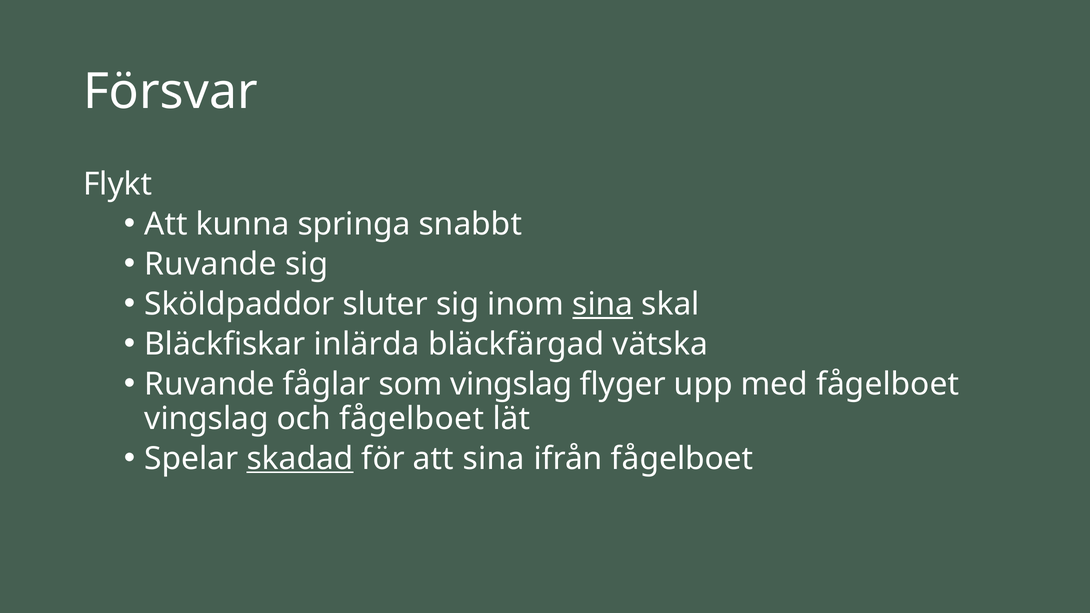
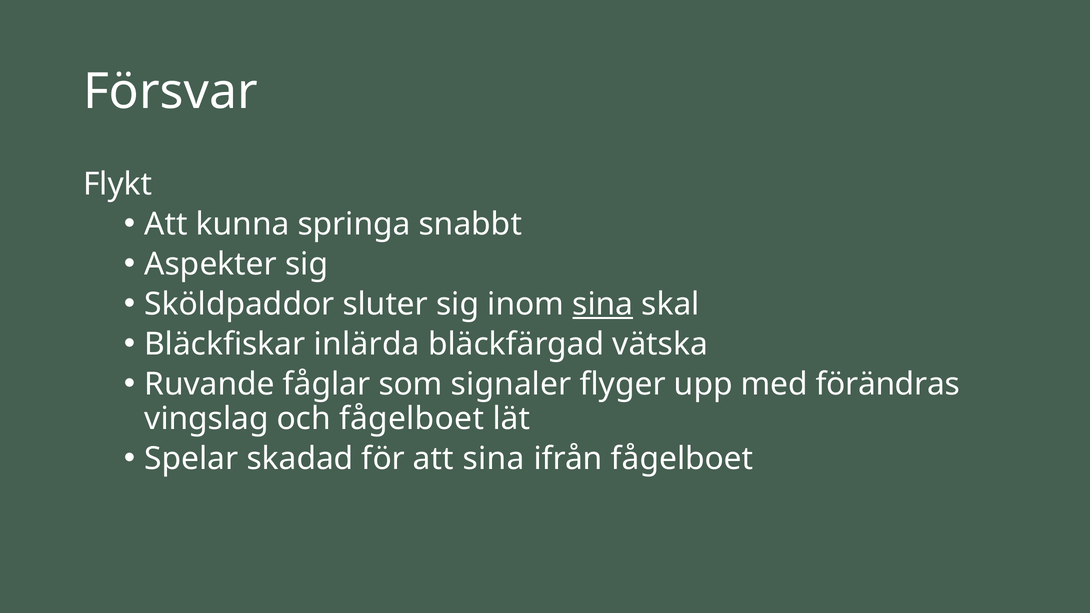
Ruvande: Ruvande -> Aspekter (211, 264)
som vingslag: vingslag -> signaler (511, 384)
med fågelboet: fågelboet -> förändras (888, 384)
skadad underline: present -> none (300, 459)
